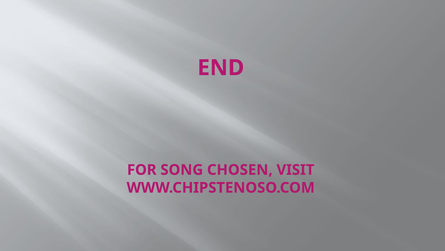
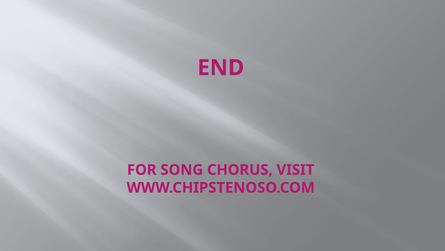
CHOSEN: CHOSEN -> CHORUS (240, 169)
